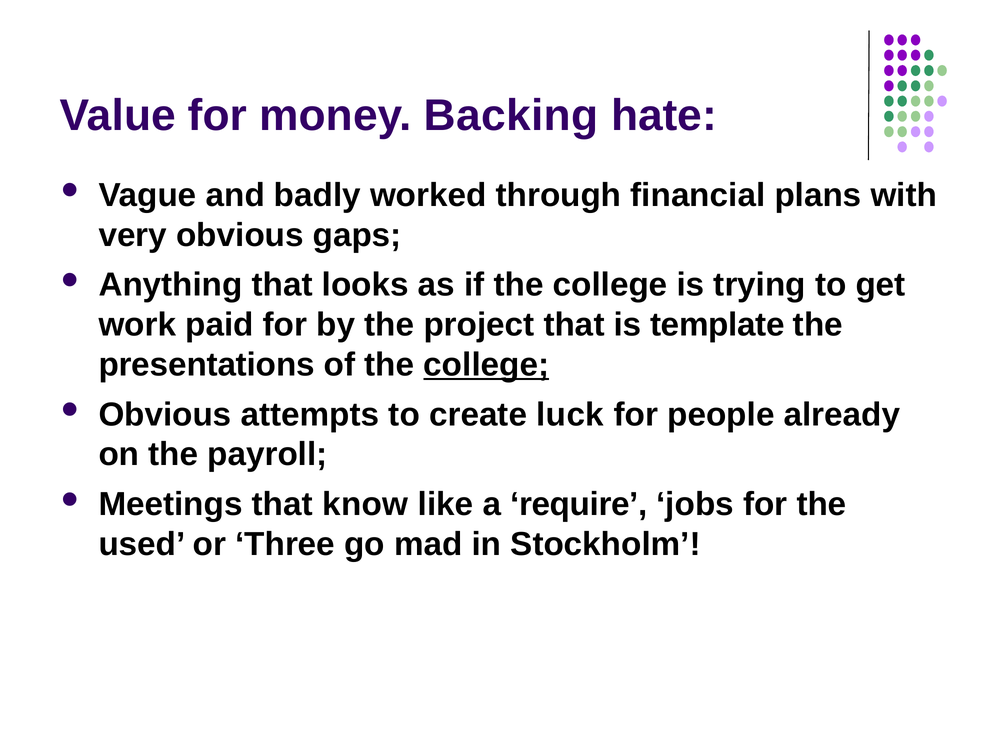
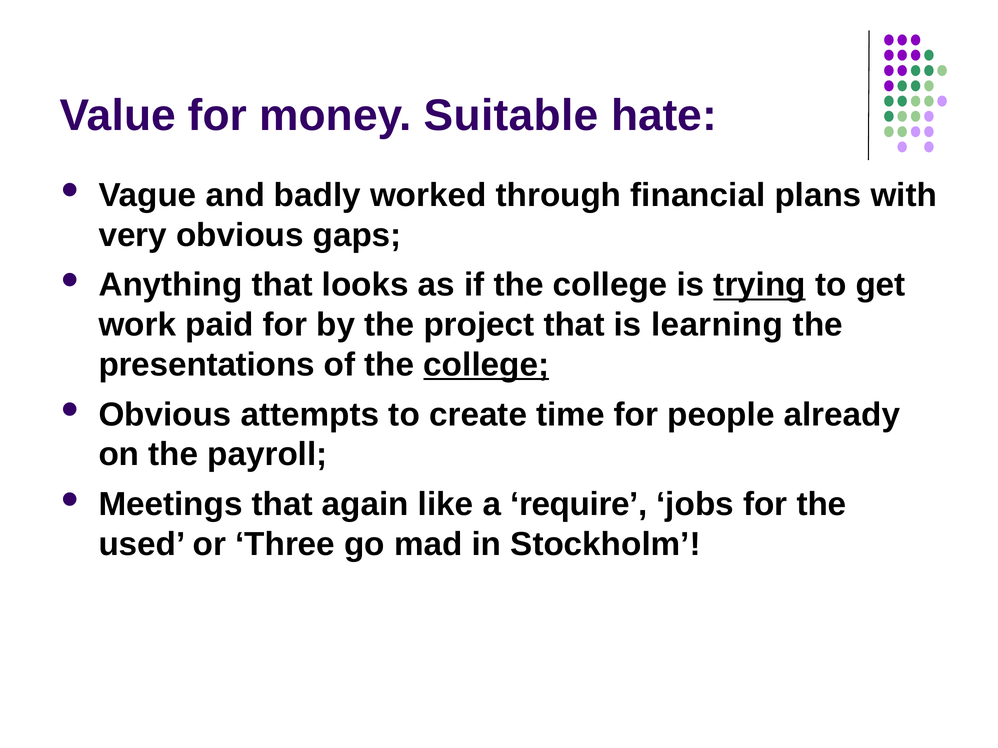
Backing: Backing -> Suitable (511, 116)
trying underline: none -> present (760, 285)
template: template -> learning (717, 325)
luck: luck -> time (570, 415)
know: know -> again (365, 505)
